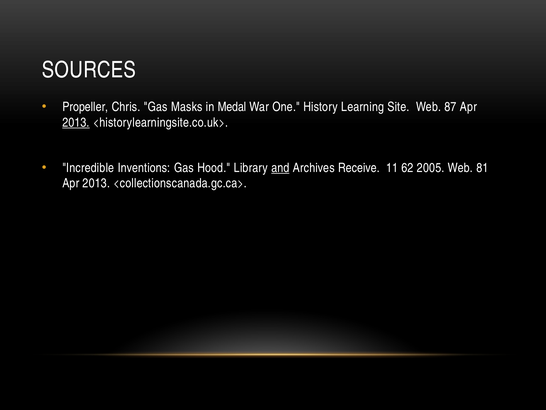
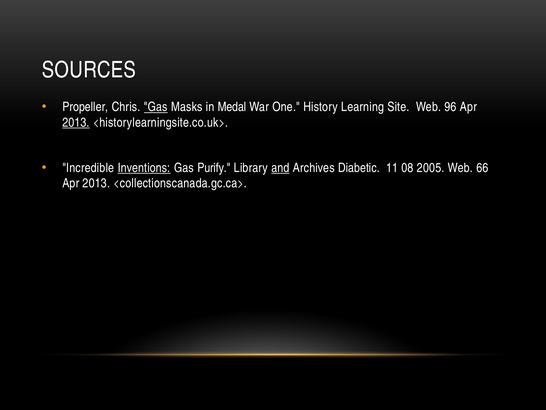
Gas underline: none -> present (156, 107)
87: 87 -> 96 (450, 107)
Inventions underline: none -> present (144, 168)
Hood: Hood -> Purify (214, 168)
Receive: Receive -> Diabetic (359, 168)
62: 62 -> 08 (408, 168)
81: 81 -> 66 (482, 168)
